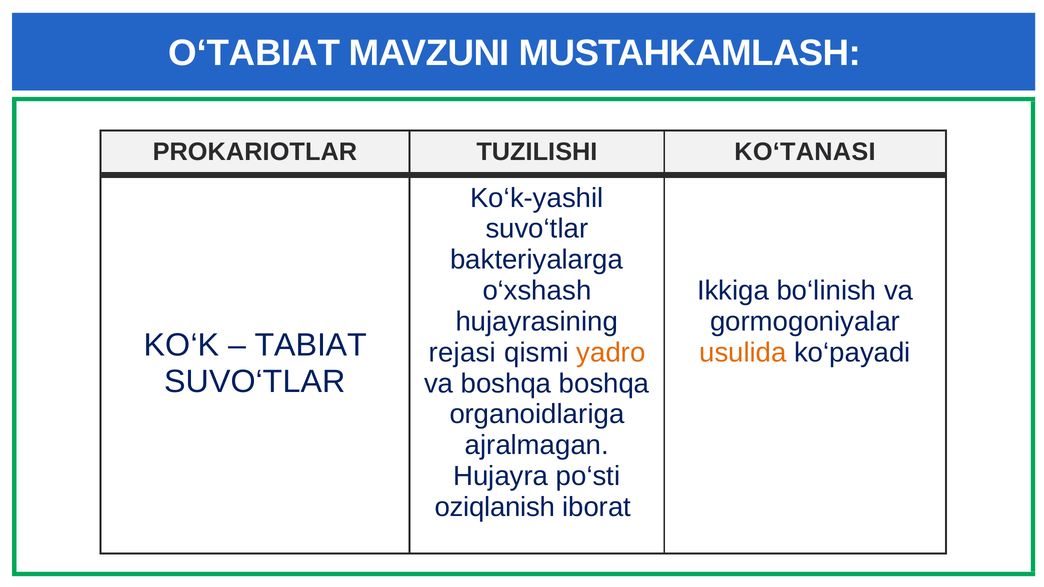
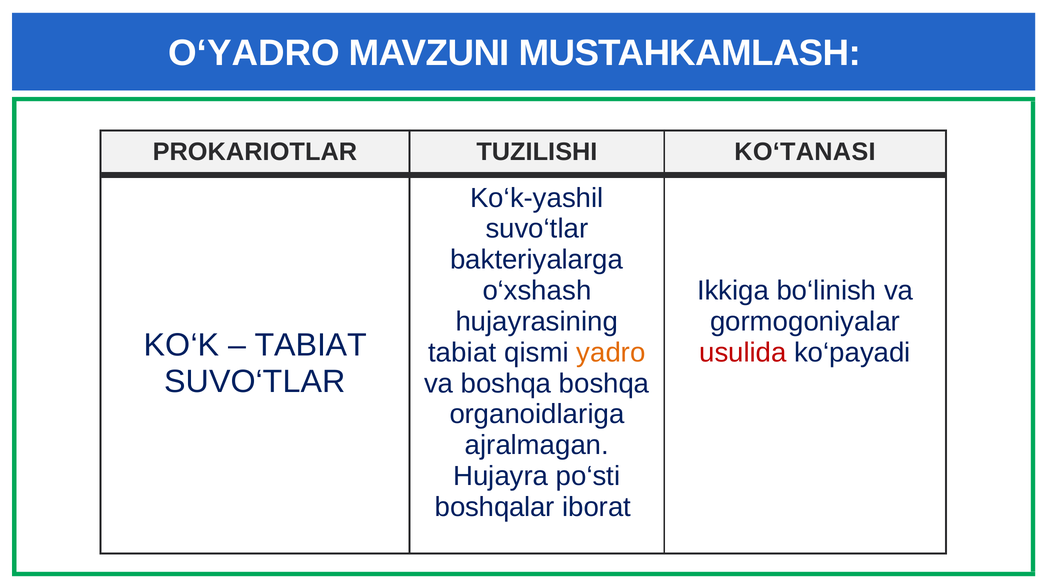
O‘TABIAT: O‘TABIAT -> O‘YADRO (254, 53)
rejasi: rejasi -> tabiat (462, 353)
usulida colour: orange -> red (743, 353)
oziqlanish: oziqlanish -> boshqalar (495, 507)
